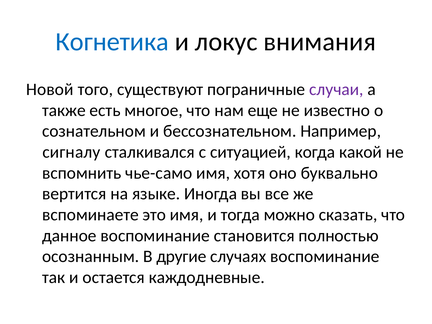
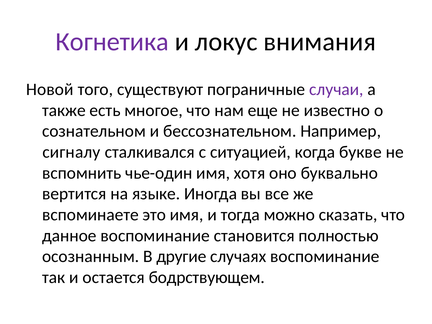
Когнетика colour: blue -> purple (112, 42)
какой: какой -> букве (360, 152)
чье-само: чье-само -> чье-один (159, 173)
каждодневные: каждодневные -> бодрствующем (207, 277)
